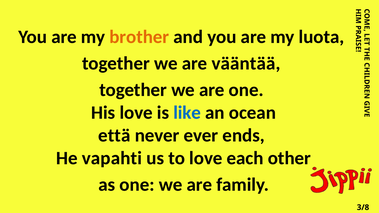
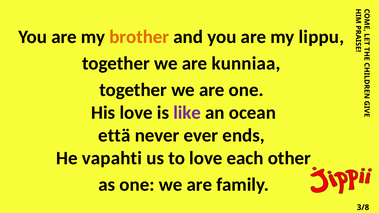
luota: luota -> lippu (321, 37)
vääntää: vääntää -> kunniaa (246, 63)
like colour: blue -> purple (187, 113)
